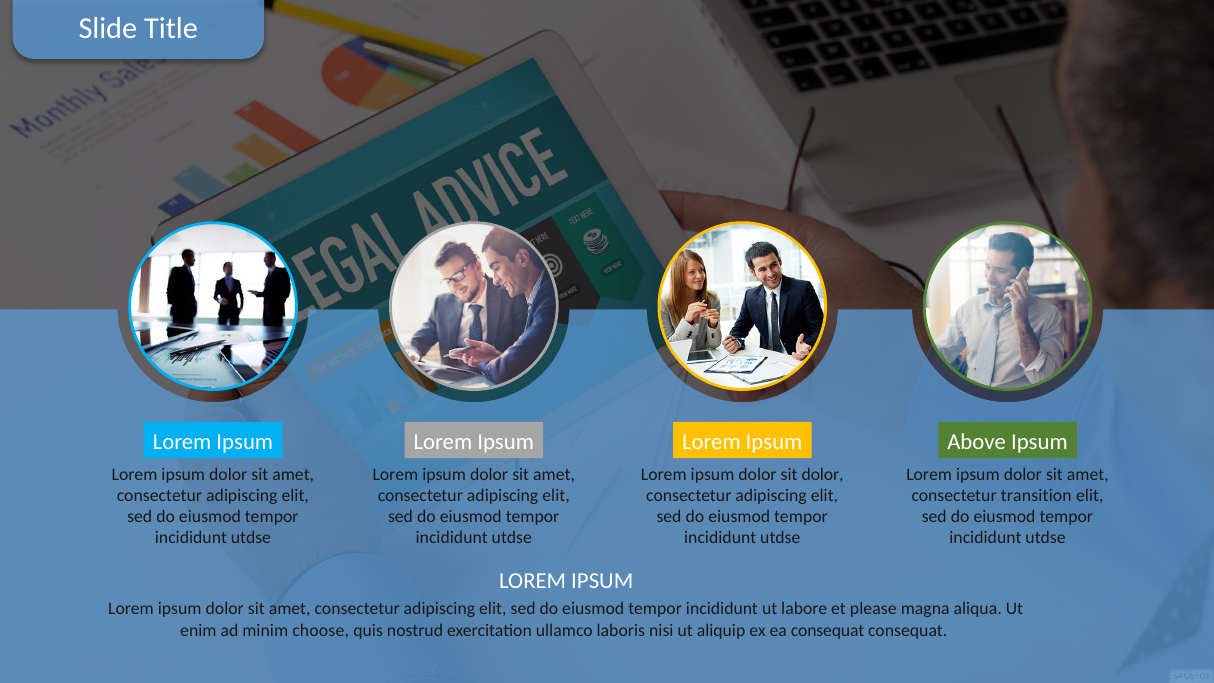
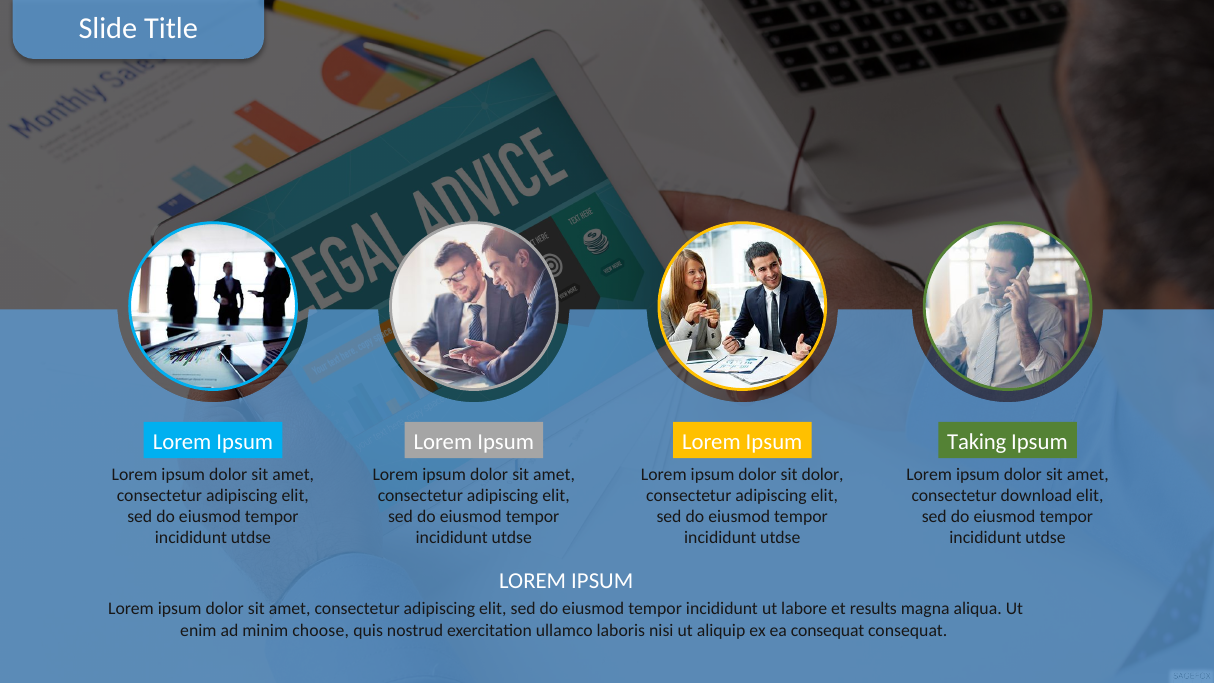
Above: Above -> Taking (977, 442)
transition: transition -> download (1036, 496)
please: please -> results (873, 609)
